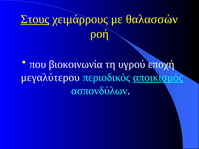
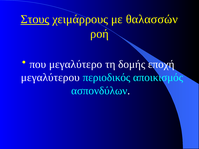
βιοκοινωνία: βιοκοινωνία -> μεγαλύτερο (76, 64)
υγρού: υγρού -> δομής (132, 64)
αποικισμός underline: present -> none (158, 78)
